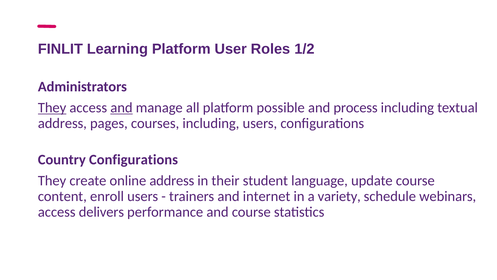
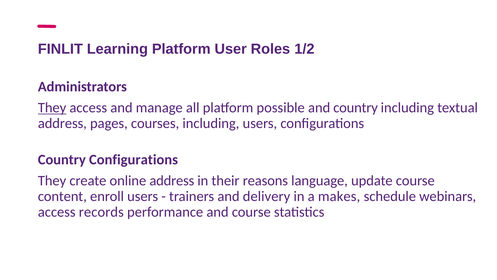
and underline: present -> none (121, 108)
and process: process -> country (356, 108)
student: student -> reasons (265, 180)
internet: internet -> delivery (267, 196)
variety: variety -> makes (339, 196)
delivers: delivers -> records (101, 212)
